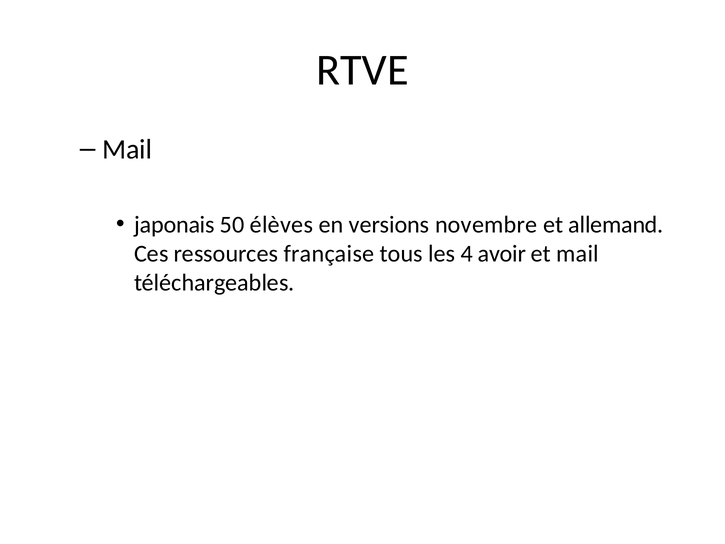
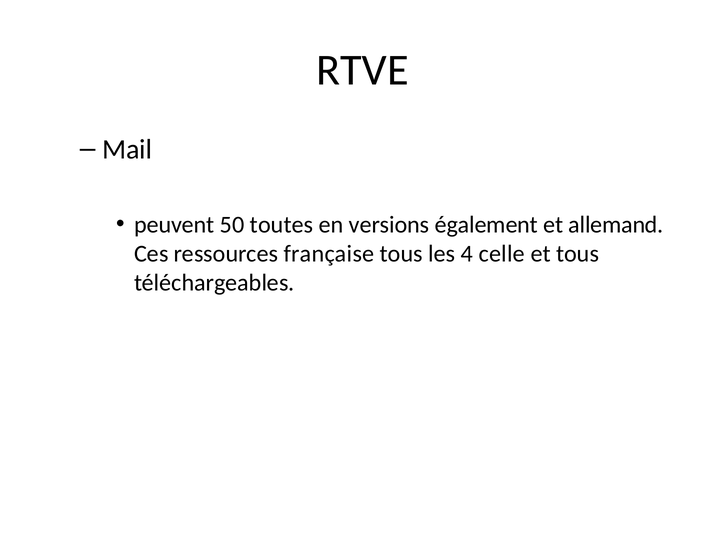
japonais: japonais -> peuvent (174, 225)
élèves: élèves -> toutes (282, 225)
novembre: novembre -> également (486, 225)
avoir: avoir -> celle (502, 254)
et mail: mail -> tous (578, 254)
